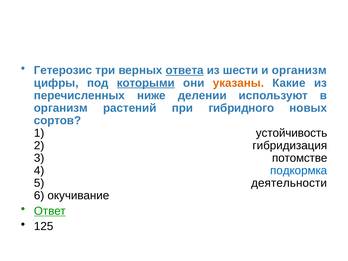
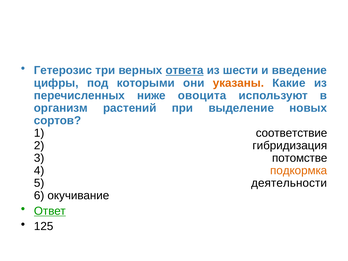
и организм: организм -> введение (299, 70)
которыми underline: present -> none (146, 83)
делении: делении -> овоцита (202, 95)
гибридного: гибридного -> выделение (241, 108)
устойчивость: устойчивость -> соответствие (292, 133)
подкормка colour: blue -> orange (299, 171)
